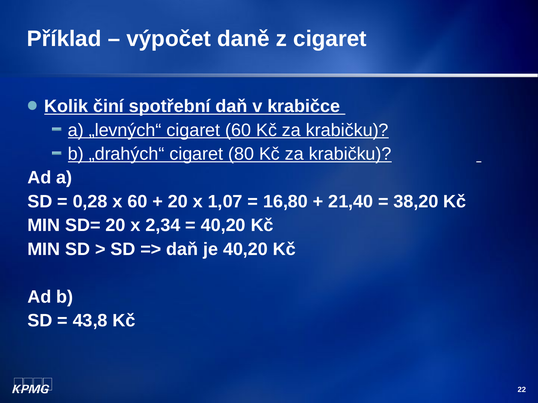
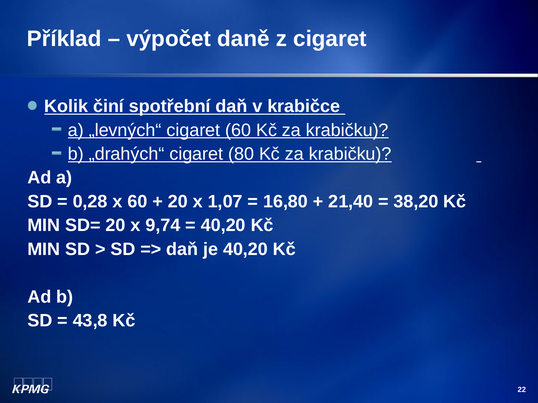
2,34: 2,34 -> 9,74 (163, 226)
